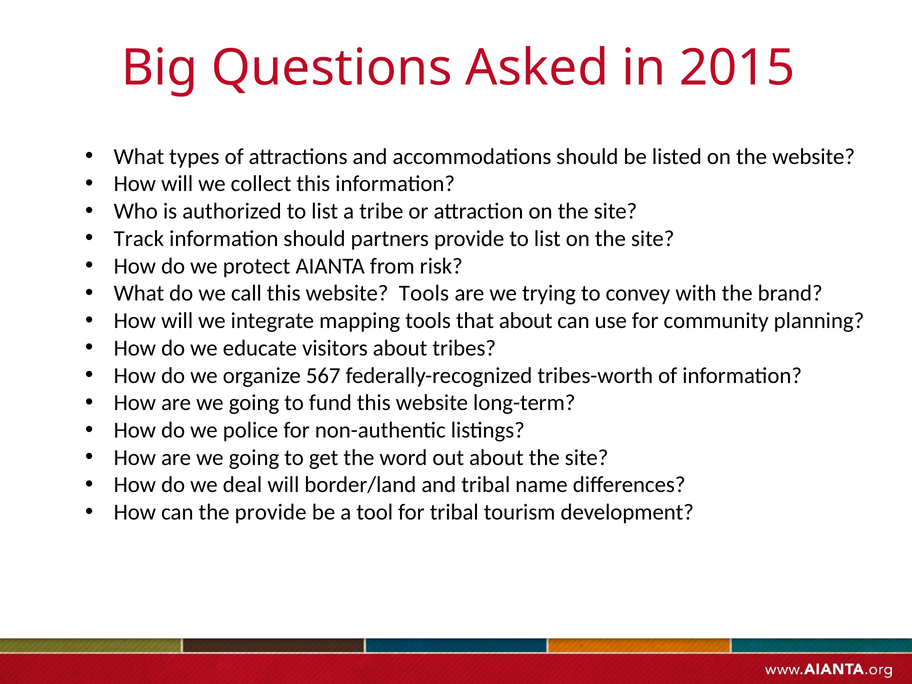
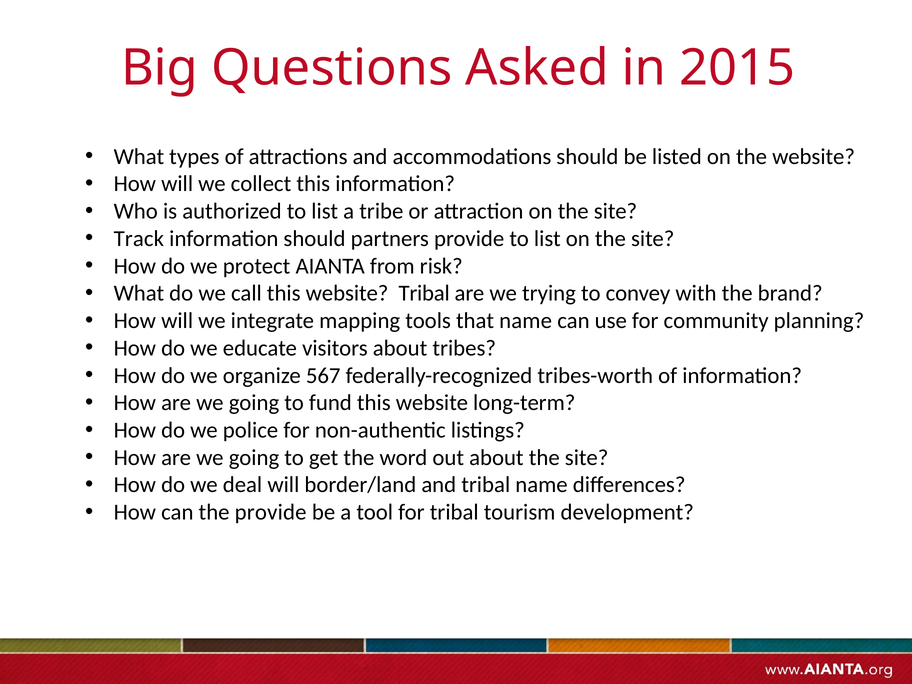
website Tools: Tools -> Tribal (424, 293)
that about: about -> name (526, 321)
